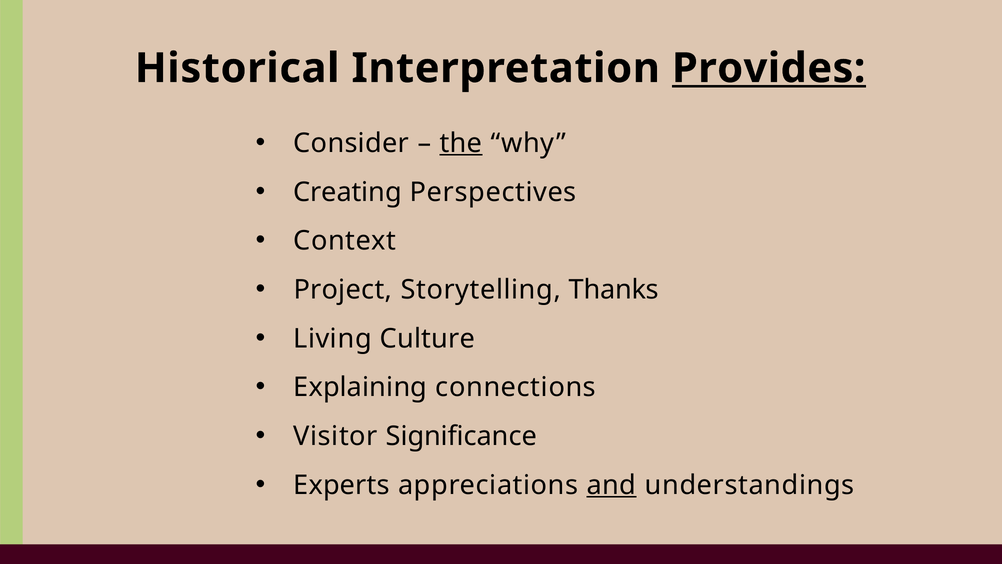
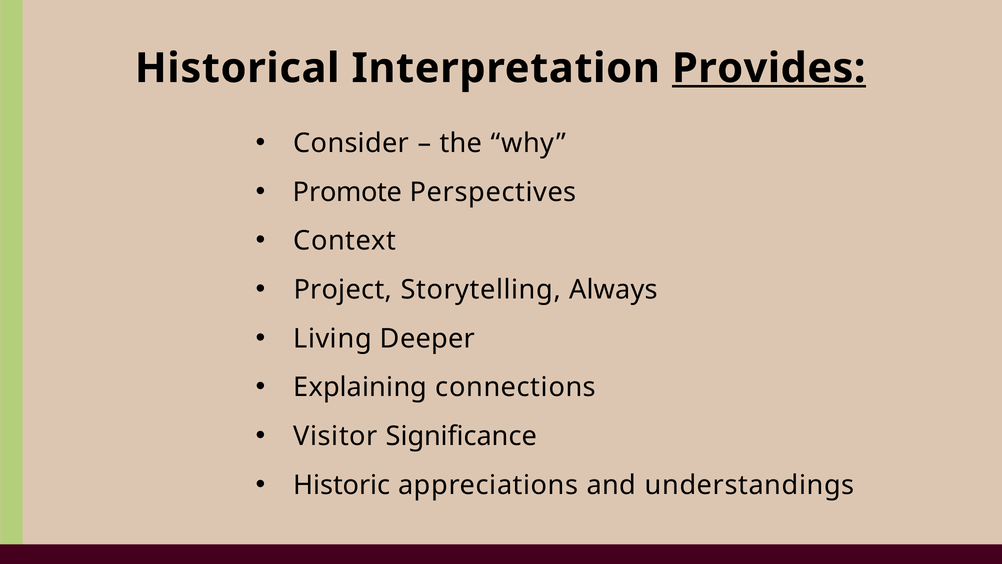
the underline: present -> none (461, 143)
Creating: Creating -> Promote (348, 192)
Thanks: Thanks -> Always (614, 290)
Culture: Culture -> Deeper (427, 338)
Experts: Experts -> Historic (342, 485)
and underline: present -> none (611, 485)
